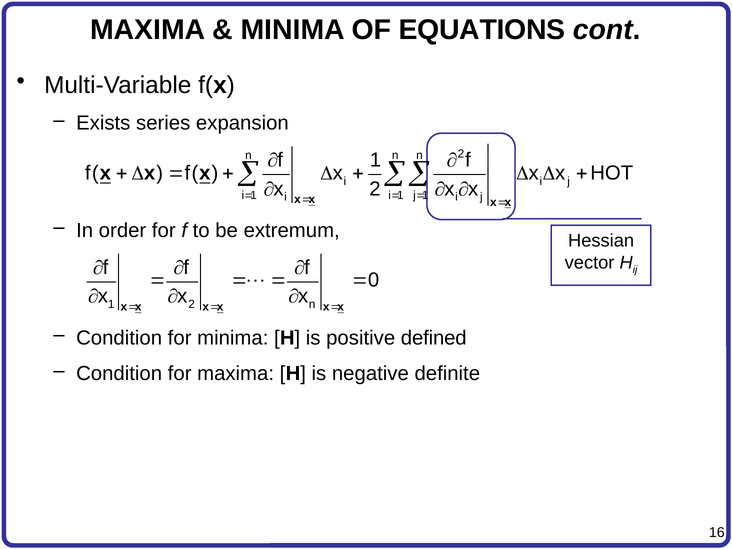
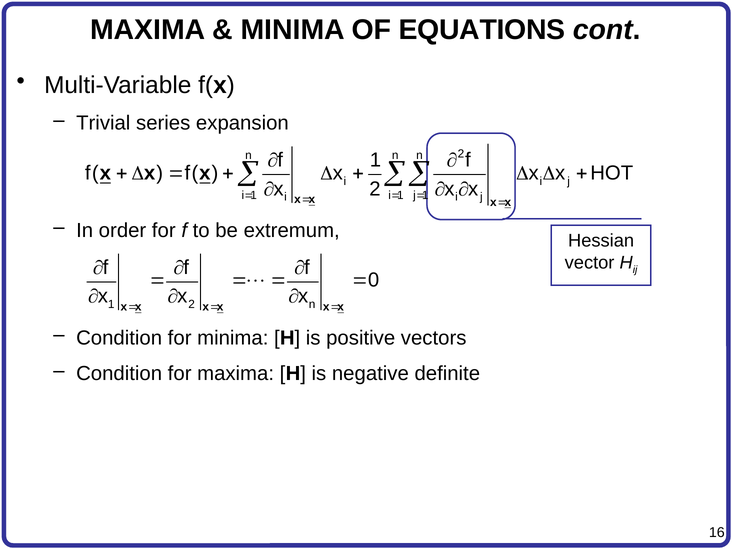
Exists: Exists -> Trivial (103, 123)
defined: defined -> vectors (434, 338)
